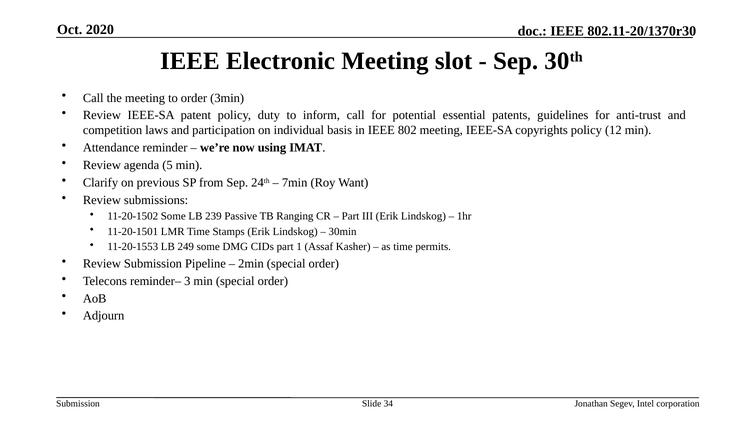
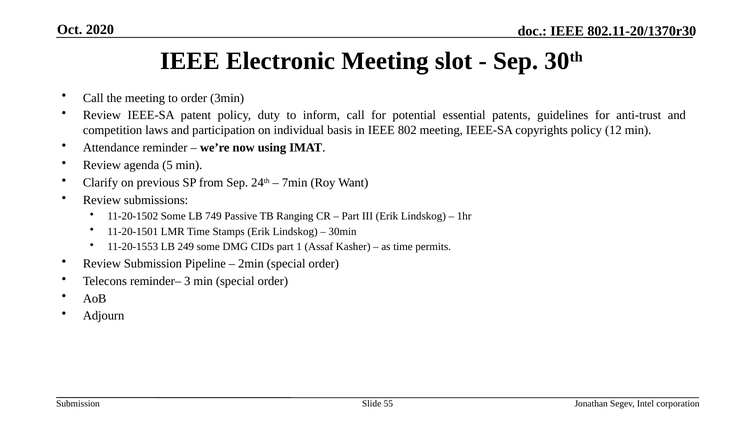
239: 239 -> 749 (213, 216)
34: 34 -> 55 (388, 404)
